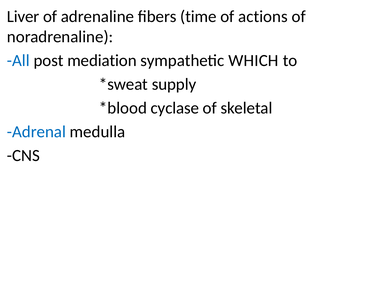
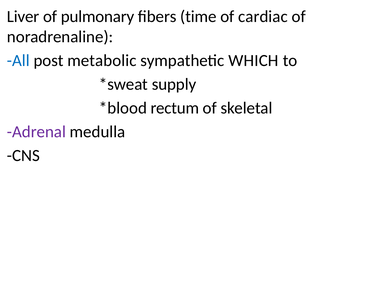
adrenaline: adrenaline -> pulmonary (98, 16)
actions: actions -> cardiac (263, 16)
mediation: mediation -> metabolic (102, 60)
cyclase: cyclase -> rectum (175, 108)
Adrenal colour: blue -> purple (36, 132)
